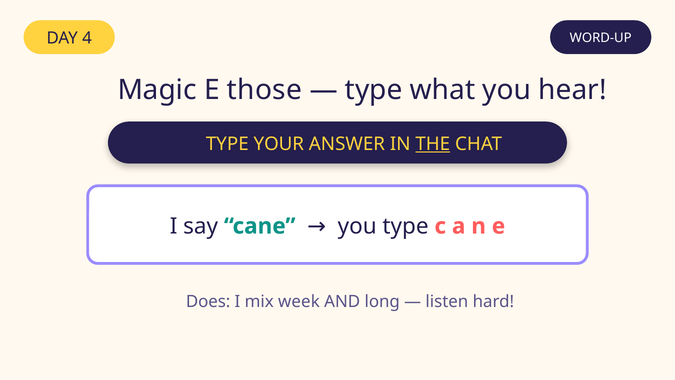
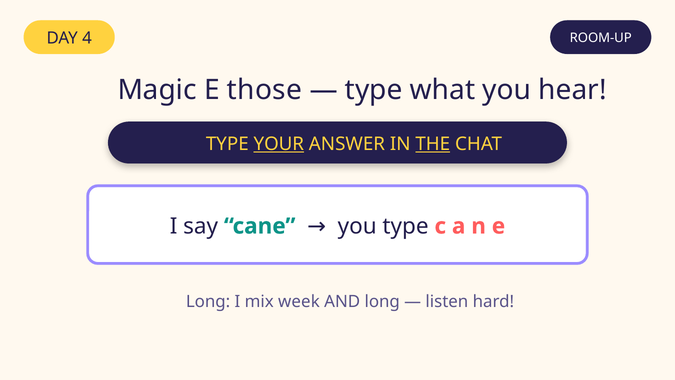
WORD-UP: WORD-UP -> ROOM-UP (601, 38)
YOUR underline: none -> present (279, 144)
Does: Does -> Long (208, 302)
